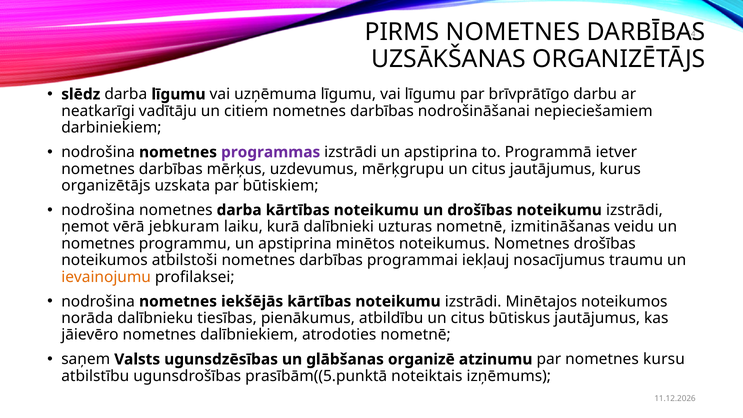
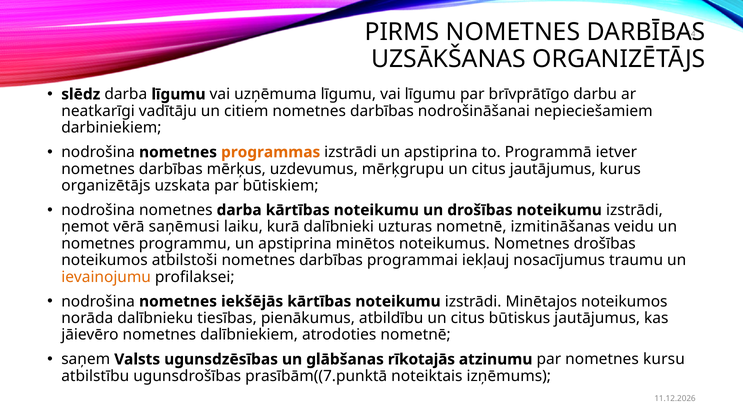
programmas colour: purple -> orange (271, 152)
jebkuram: jebkuram -> saņēmusi (184, 227)
organizē: organizē -> rīkotajās (421, 359)
prasībām((5.punktā: prasībām((5.punktā -> prasībām((7.punktā (316, 376)
